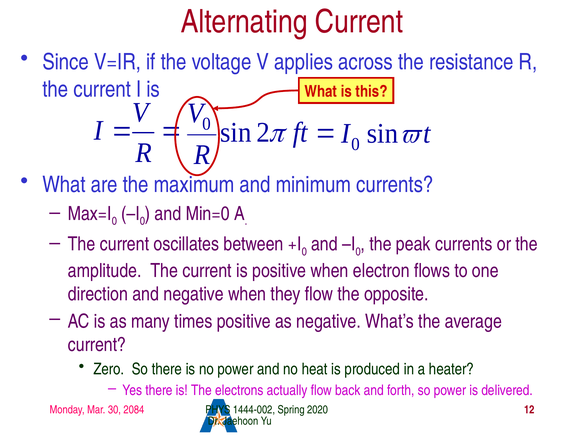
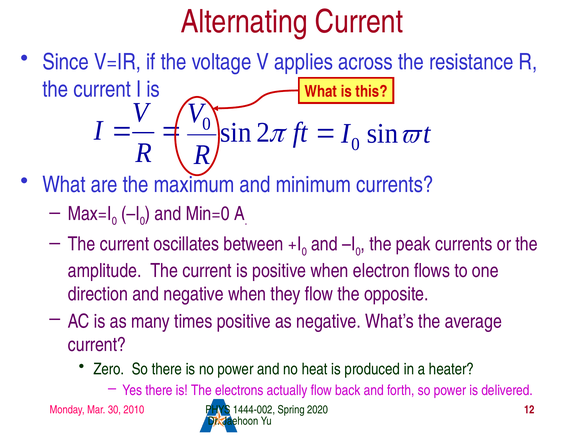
2084: 2084 -> 2010 (134, 410)
